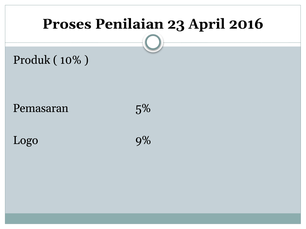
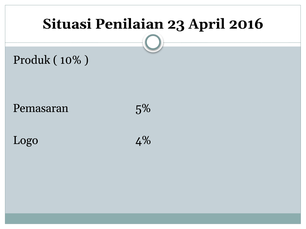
Proses: Proses -> Situasi (67, 24)
9%: 9% -> 4% (143, 141)
